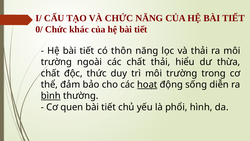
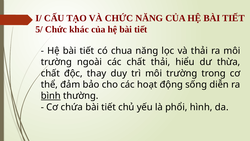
0/: 0/ -> 5/ (39, 29)
thôn: thôn -> chua (122, 51)
thức: thức -> thay (97, 73)
hoạt underline: present -> none (147, 84)
quen: quen -> chứa (72, 107)
